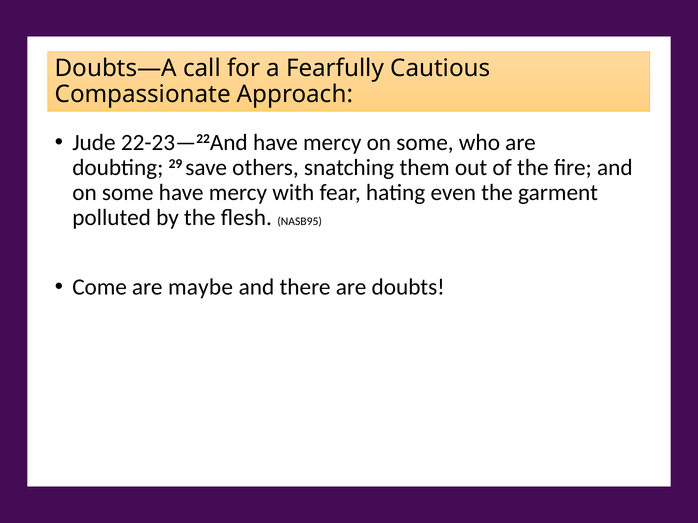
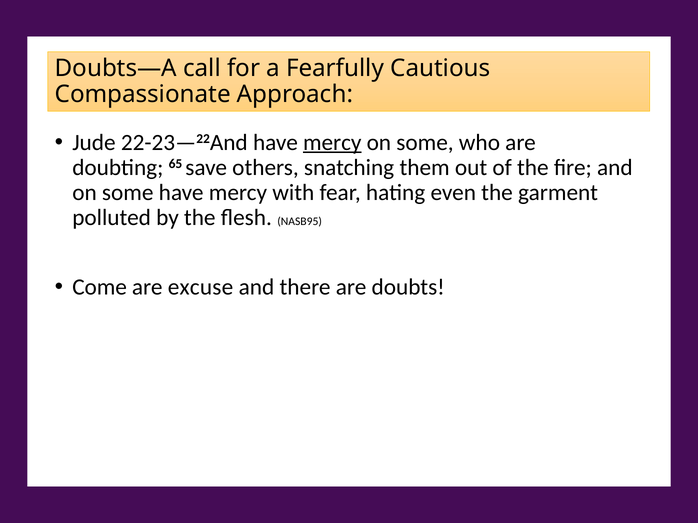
mercy underline: none -> present (332, 142)
29: 29 -> 65 (176, 164)
maybe: maybe -> excuse (201, 287)
